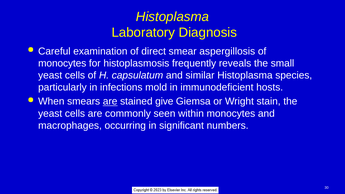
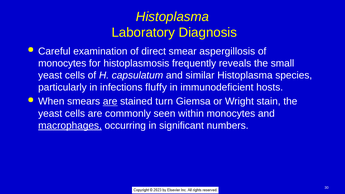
mold: mold -> fluffy (156, 87)
give: give -> turn (164, 101)
macrophages underline: none -> present (70, 126)
